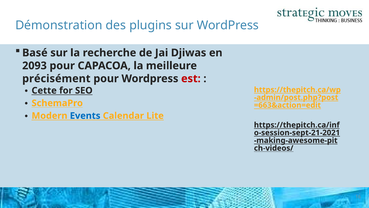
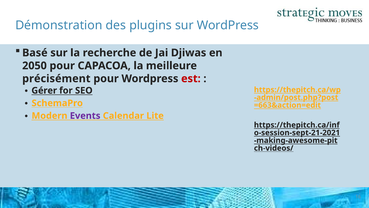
2093: 2093 -> 2050 (34, 66)
Cette: Cette -> Gérer (44, 90)
Events colour: blue -> purple (85, 116)
